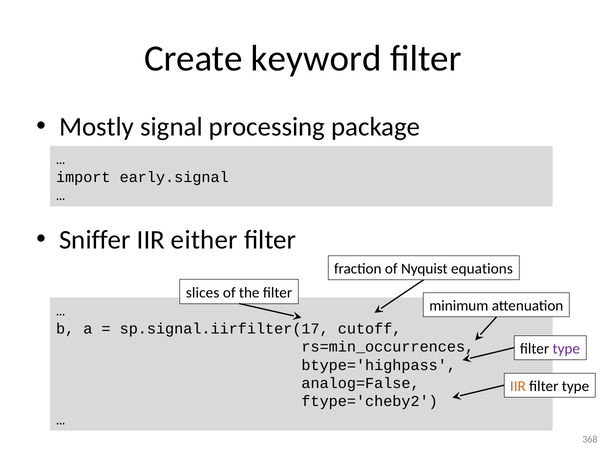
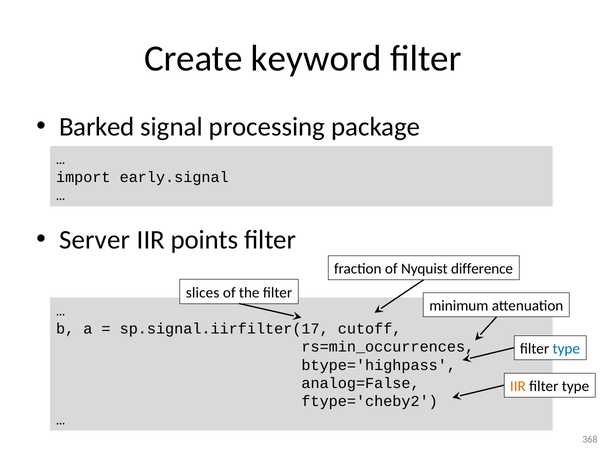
Mostly: Mostly -> Barked (97, 127)
Sniffer: Sniffer -> Server (95, 240)
either: either -> points (205, 240)
equations: equations -> difference (482, 269)
type colour: purple -> blue (566, 349)
